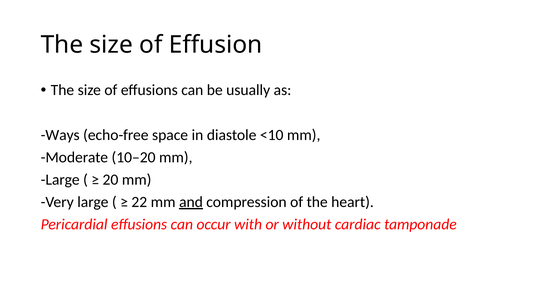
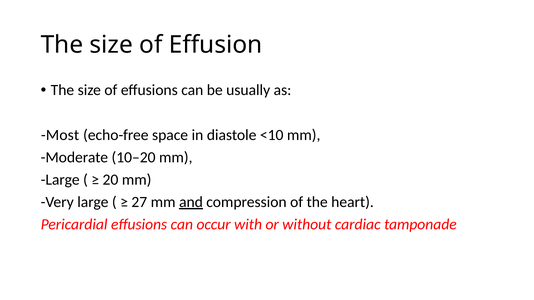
Ways: Ways -> Most (60, 135)
22: 22 -> 27 (139, 202)
